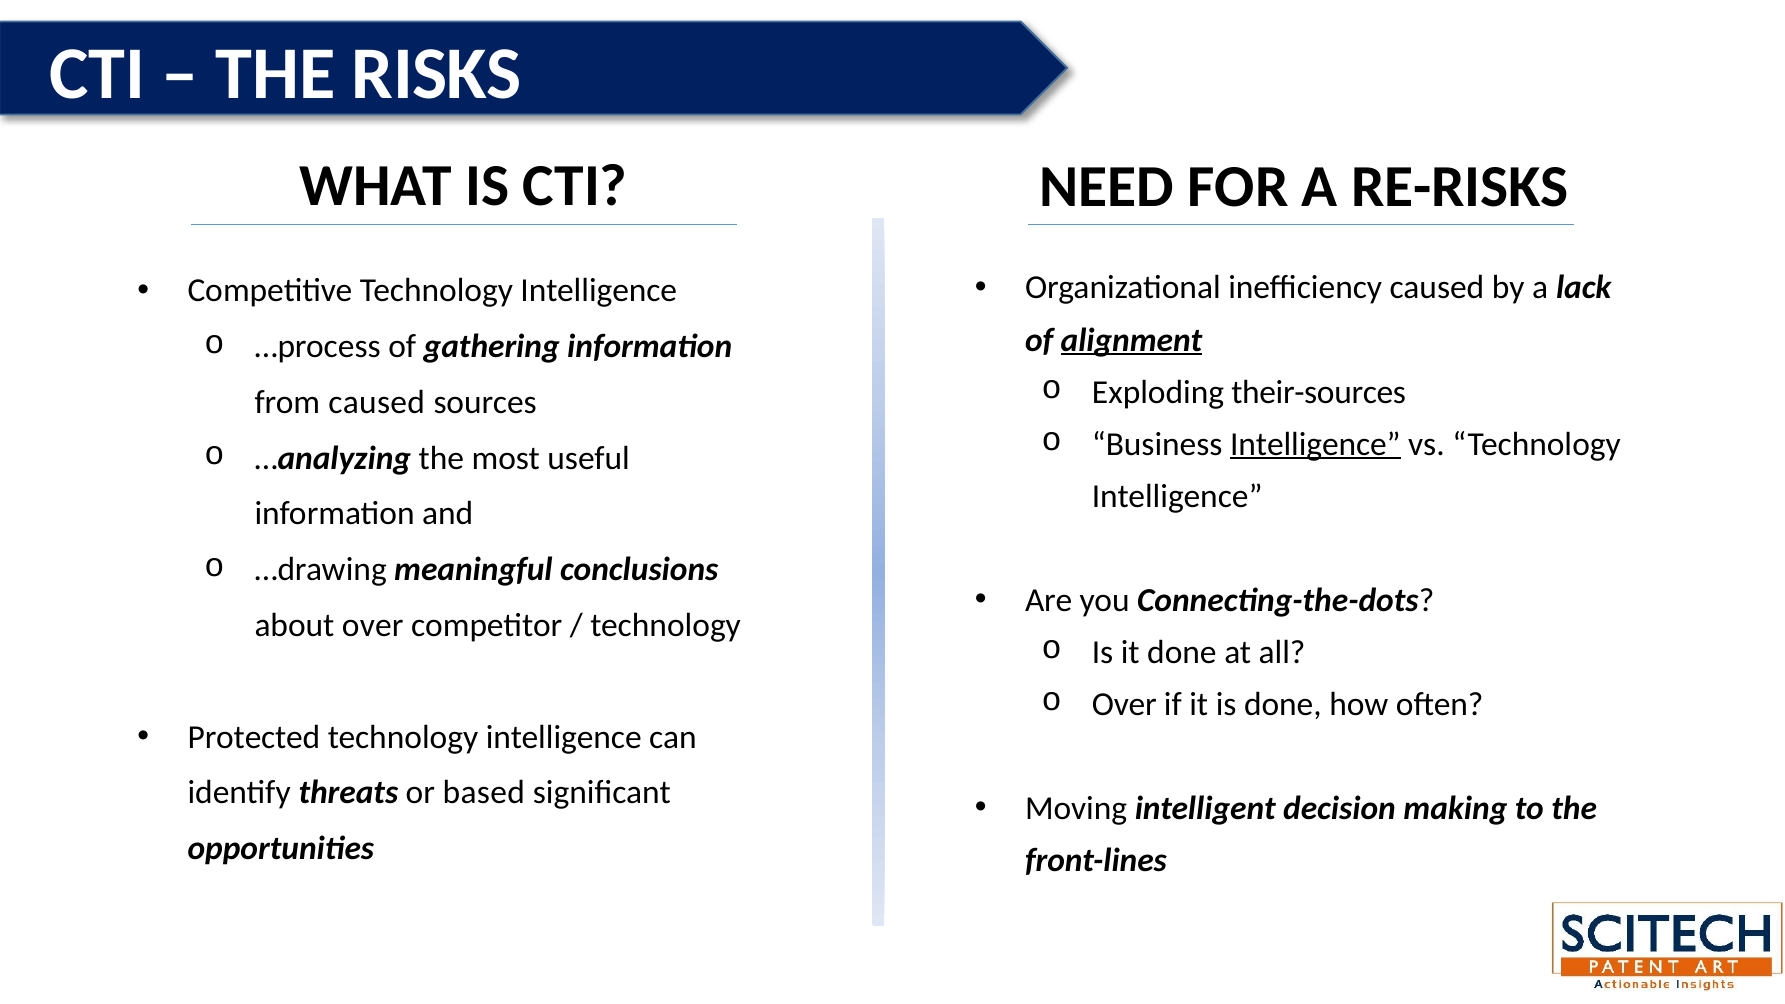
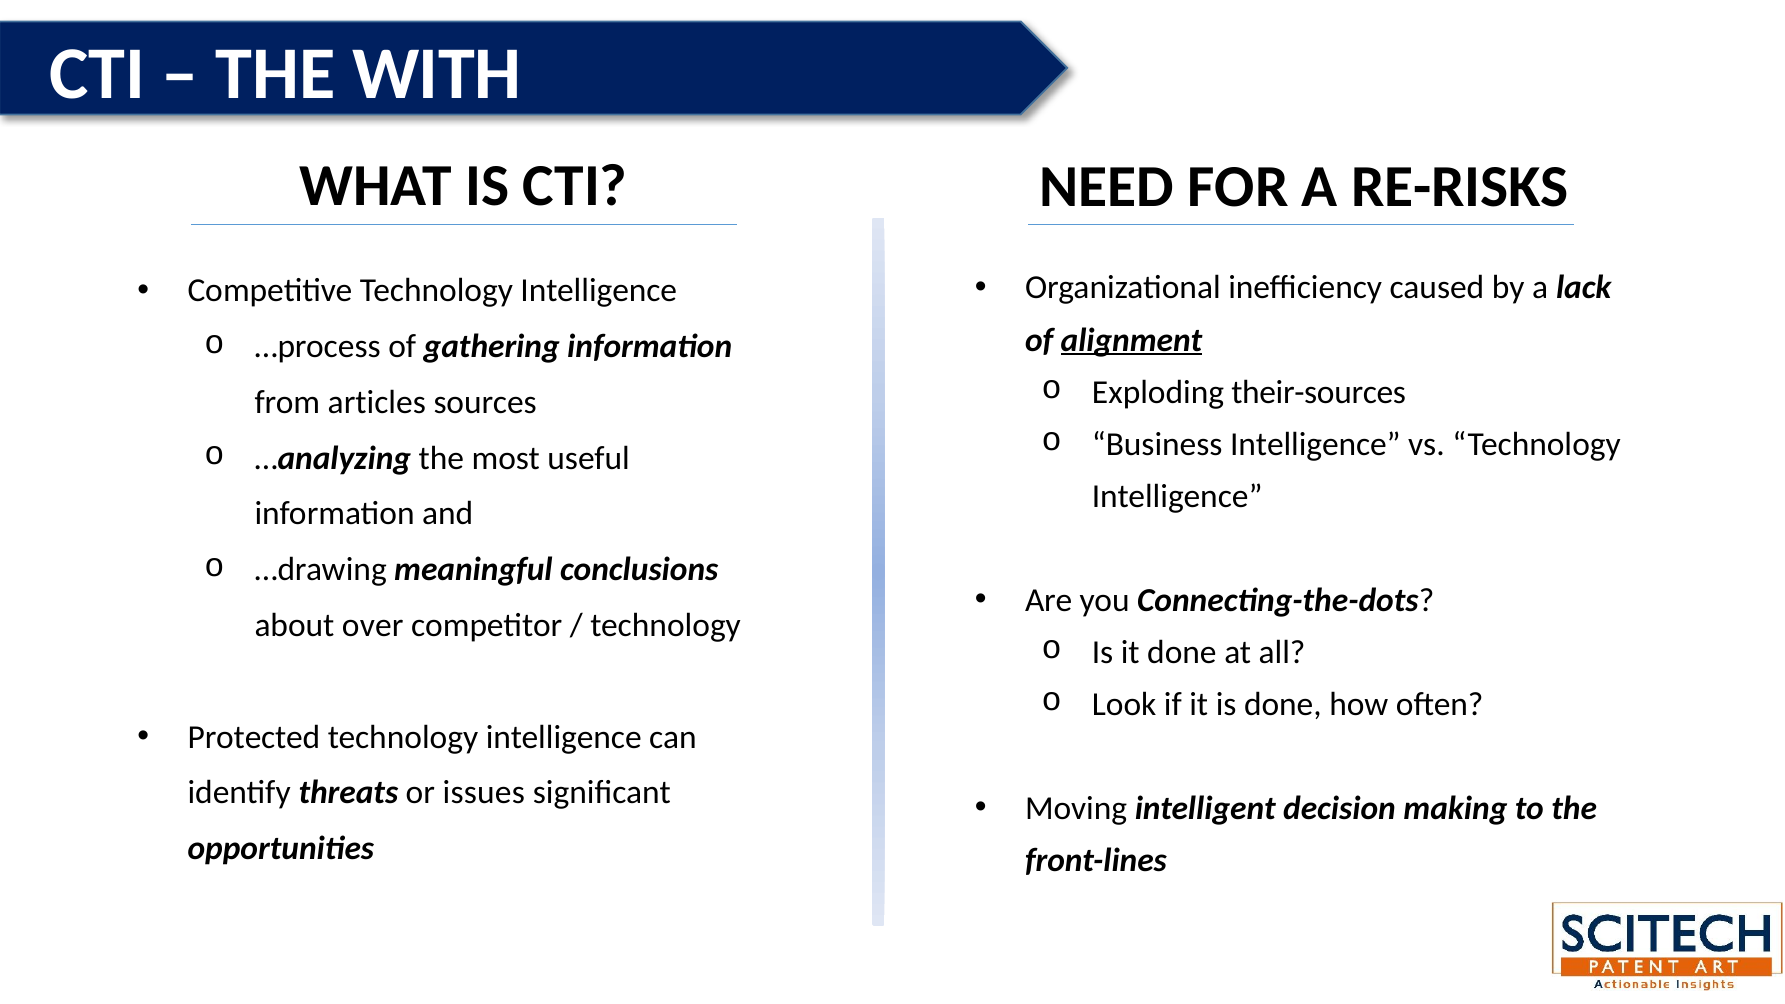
RISKS: RISKS -> WITH (437, 74)
from caused: caused -> articles (377, 402)
Intelligence underline: present -> none (1315, 444)
Over: Over -> Look (1124, 704)
based: based -> issues (484, 793)
